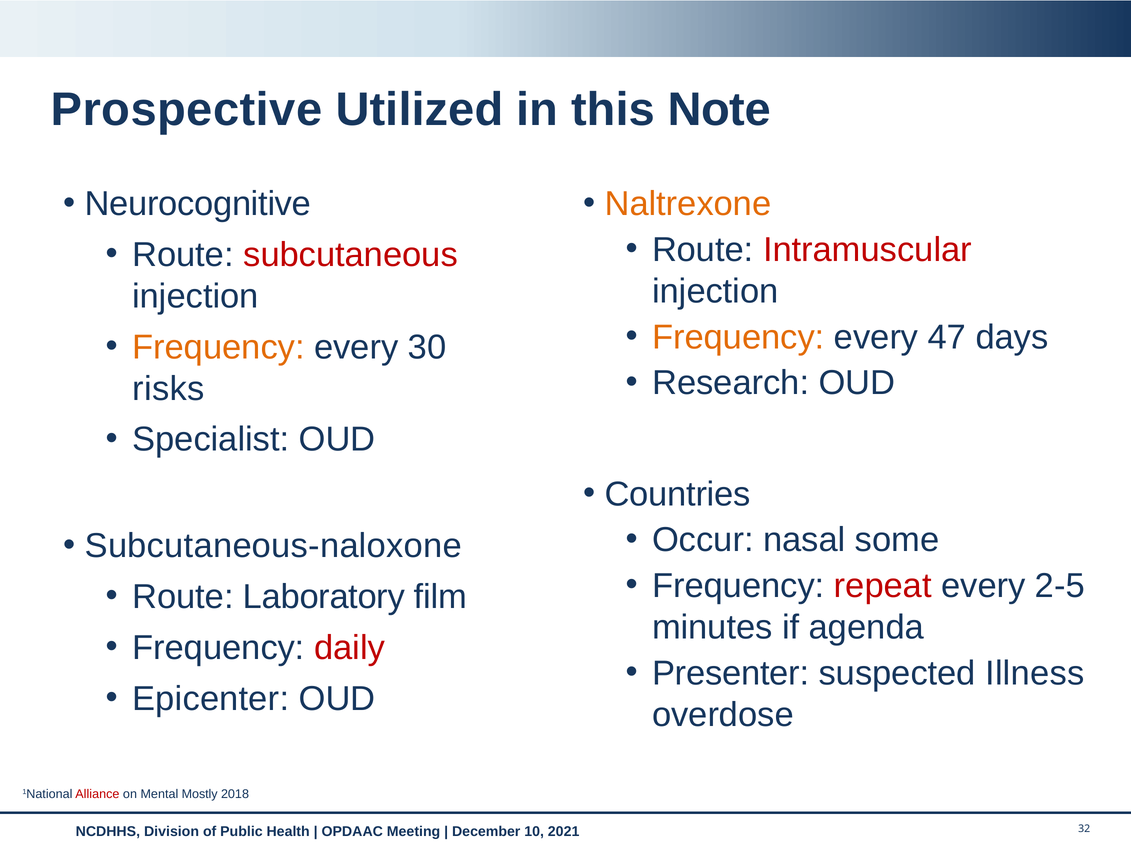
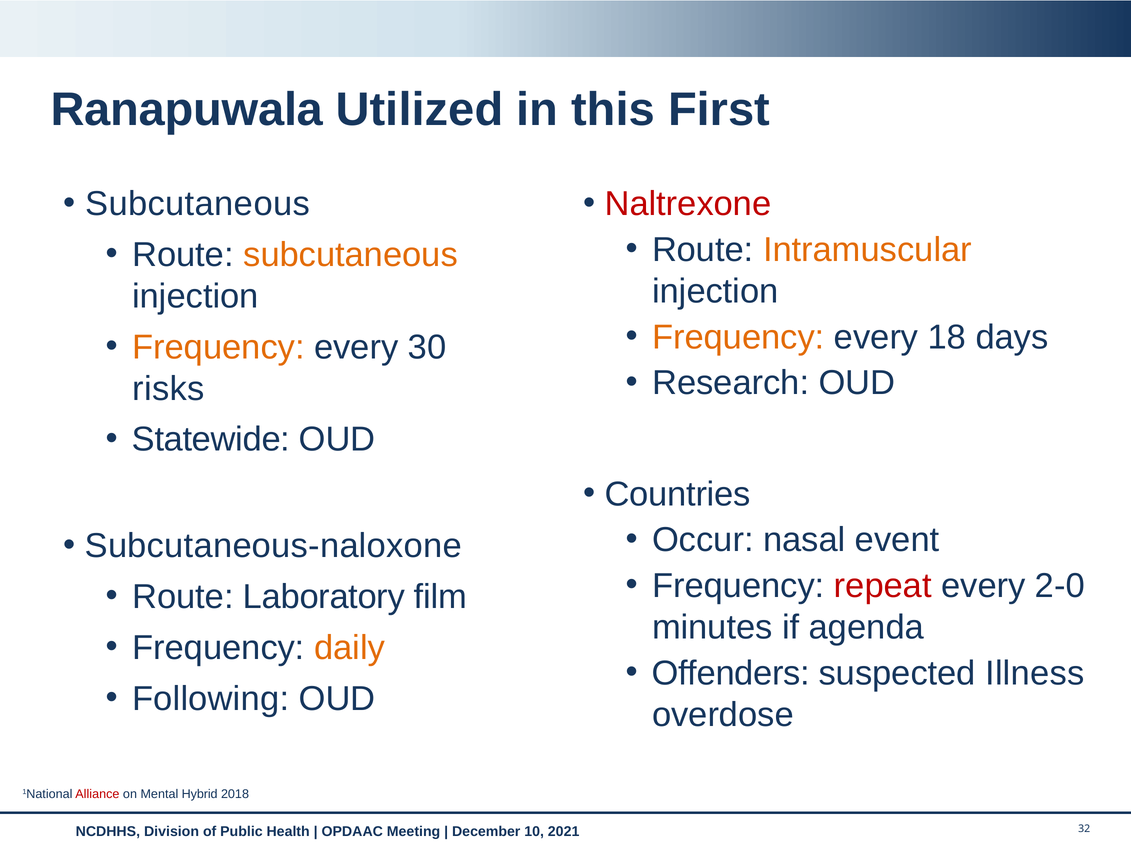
Prospective: Prospective -> Ranapuwala (187, 110)
Note: Note -> First (719, 110)
Neurocognitive: Neurocognitive -> Subcutaneous (198, 204)
Naltrexone colour: orange -> red (688, 204)
Intramuscular colour: red -> orange (867, 250)
subcutaneous colour: red -> orange (351, 255)
47: 47 -> 18 (947, 337)
Specialist: Specialist -> Statewide (211, 440)
some: some -> event (897, 540)
2-5: 2-5 -> 2-0 (1060, 586)
daily colour: red -> orange (350, 648)
Presenter: Presenter -> Offenders (731, 673)
Epicenter: Epicenter -> Following (211, 699)
Mostly: Mostly -> Hybrid (200, 794)
